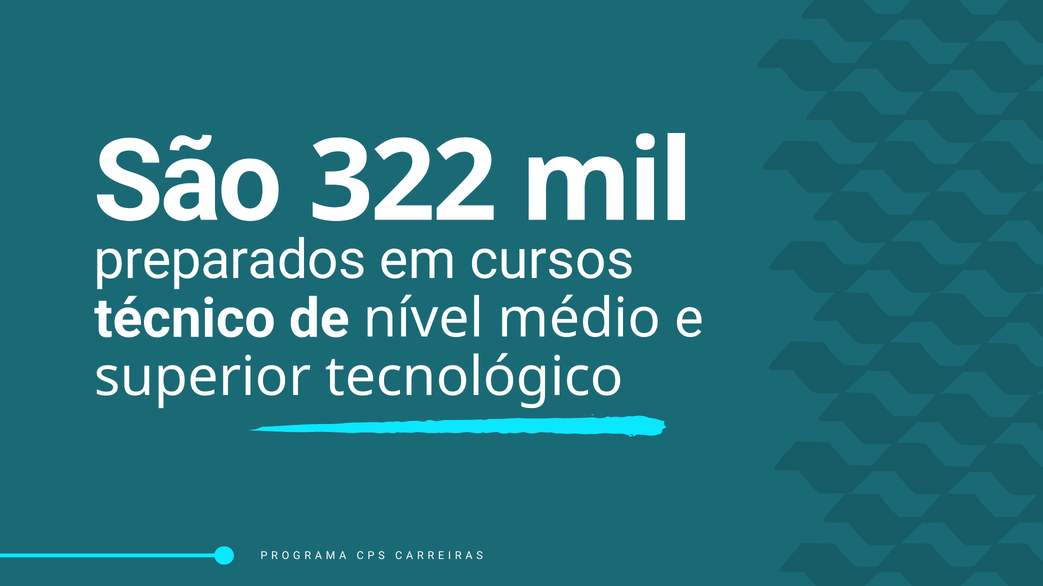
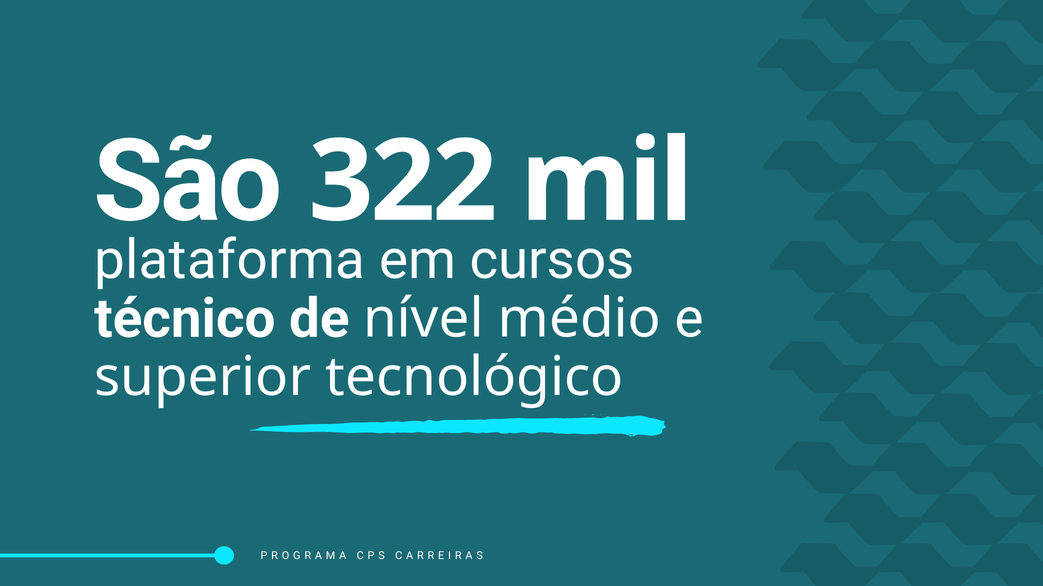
preparados: preparados -> plataforma (230, 261)
